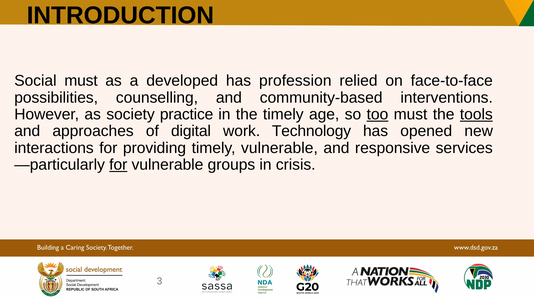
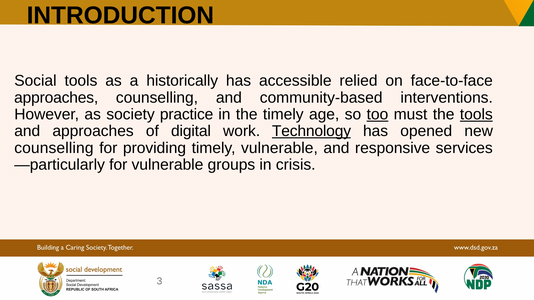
Social must: must -> tools (81, 81)
developed: developed -> historically (182, 81)
profession: profession -> accessible (295, 81)
possibilities: possibilities -> approaches (56, 98)
Technology underline: none -> present (311, 131)
interactions: interactions -> counselling (54, 148)
for underline: present -> none (118, 165)
